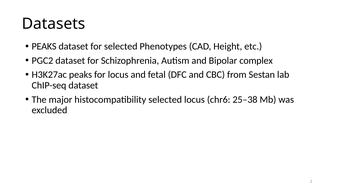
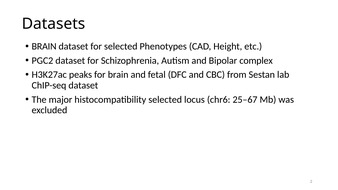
PEAKS: PEAKS -> BRAIN (44, 46)
for locus: locus -> brain (118, 75)
25–38: 25–38 -> 25–67 (245, 100)
